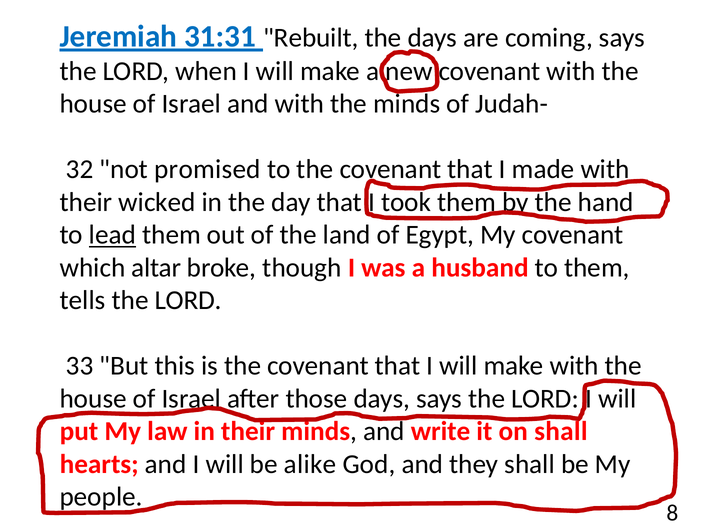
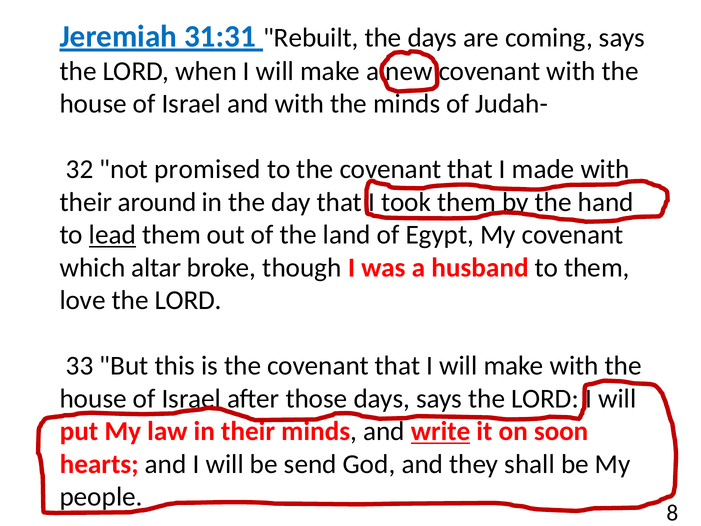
wicked: wicked -> around (157, 202)
tells: tells -> love (83, 300)
write underline: none -> present (441, 431)
on shall: shall -> soon (561, 431)
alike: alike -> send (310, 464)
